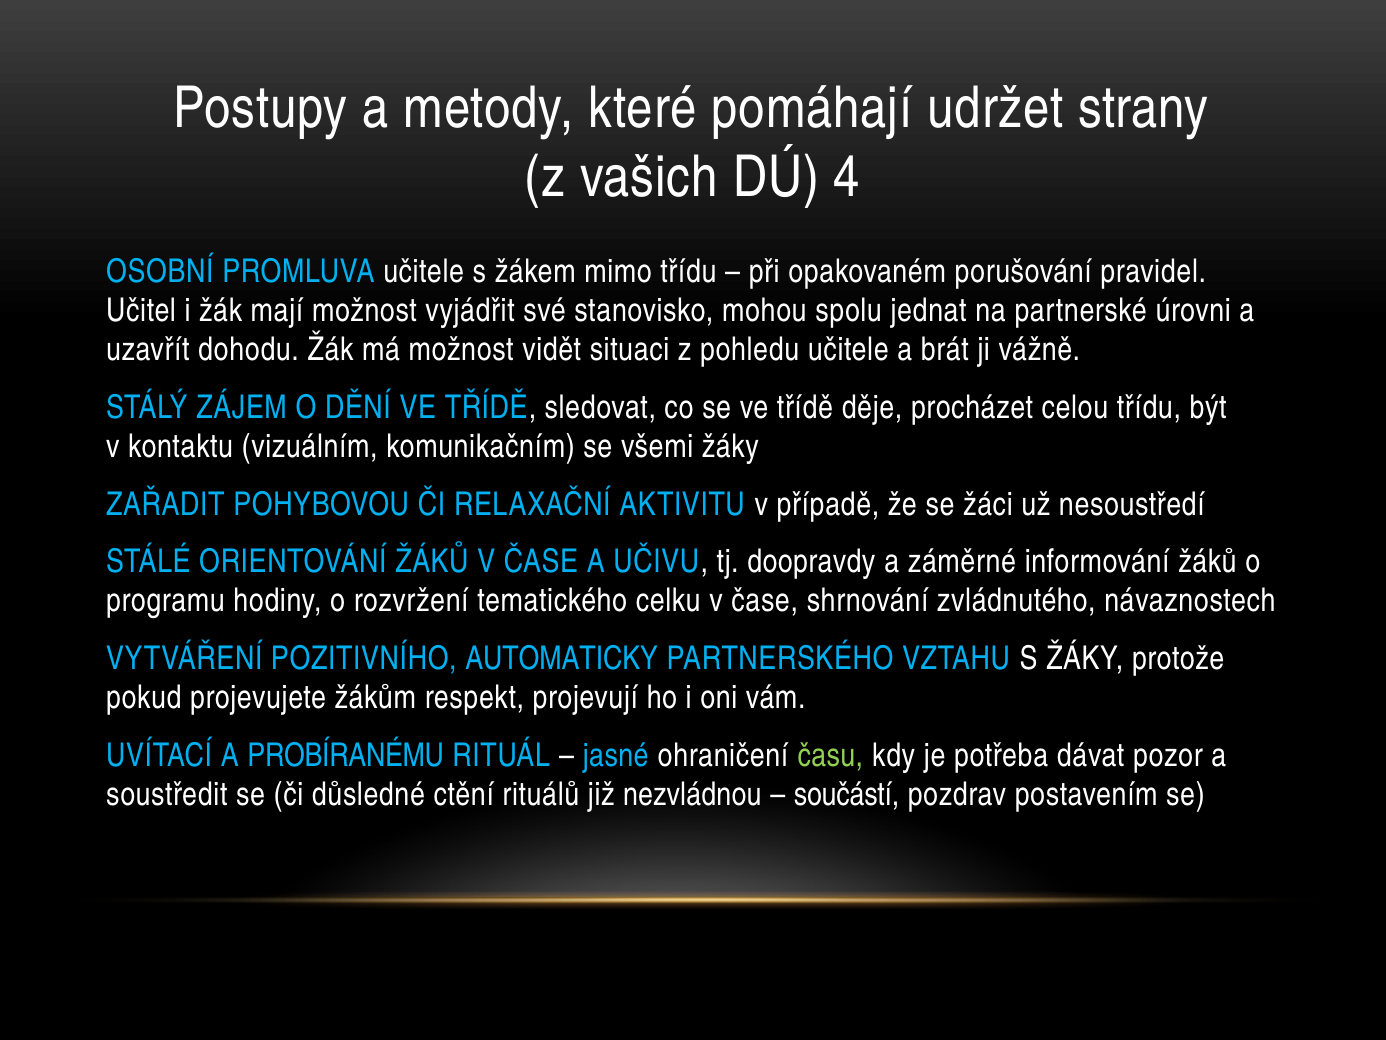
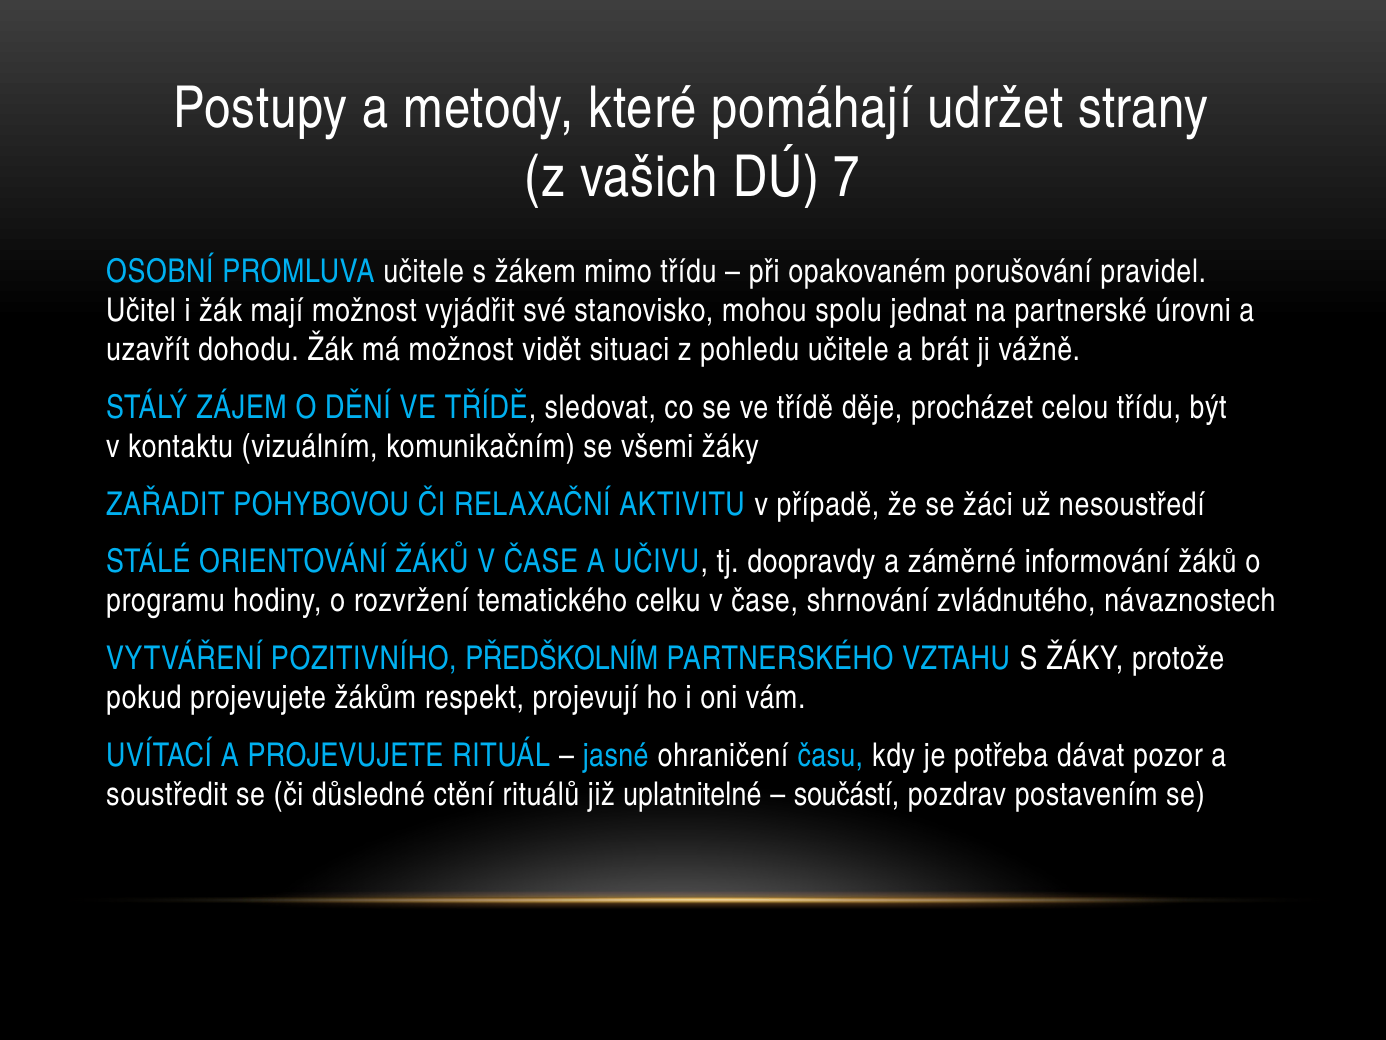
4: 4 -> 7 (847, 177)
AUTOMATICKY: AUTOMATICKY -> PŘEDŠKOLNÍM (562, 658)
A PROBÍRANÉMU: PROBÍRANÉMU -> PROJEVUJETE (345, 755)
času colour: light green -> light blue (830, 755)
nezvládnou: nezvládnou -> uplatnitelné (692, 794)
